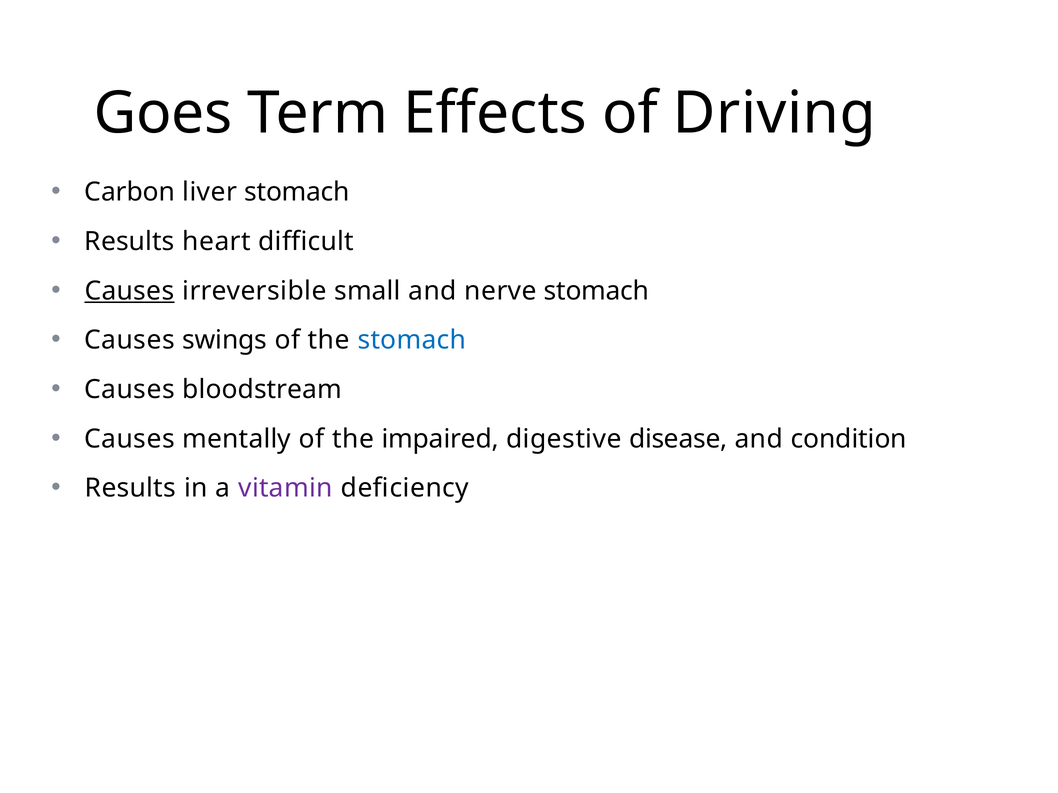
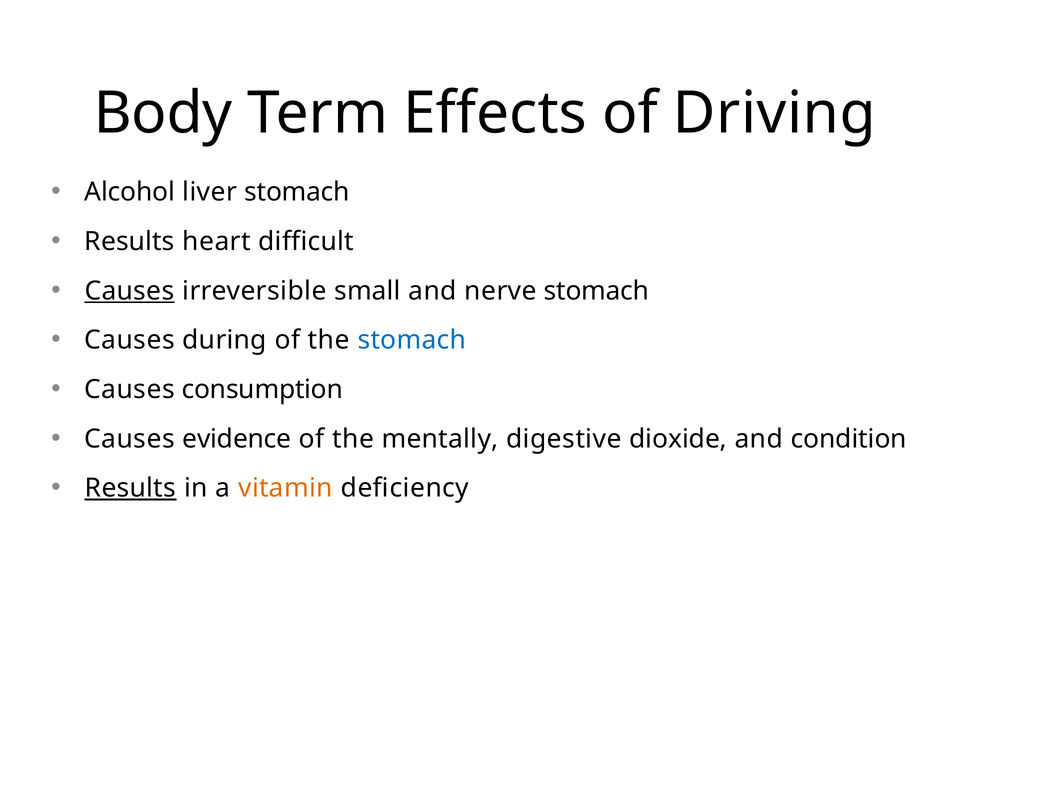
Goes: Goes -> Body (163, 113)
Carbon: Carbon -> Alcohol (130, 192)
swings: swings -> during (225, 340)
bloodstream: bloodstream -> consumption (262, 390)
mentally: mentally -> evidence (237, 439)
impaired: impaired -> mentally (440, 439)
disease: disease -> dioxide (678, 439)
Results underline: none -> present (130, 488)
vitamin colour: purple -> orange (285, 488)
